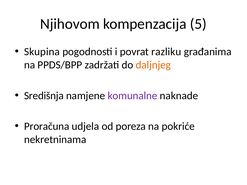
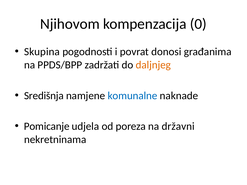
5: 5 -> 0 (198, 24)
razliku: razliku -> donosi (166, 52)
komunalne colour: purple -> blue (132, 96)
Proračuna: Proračuna -> Pomicanje (47, 126)
pokriće: pokriće -> državni (178, 126)
